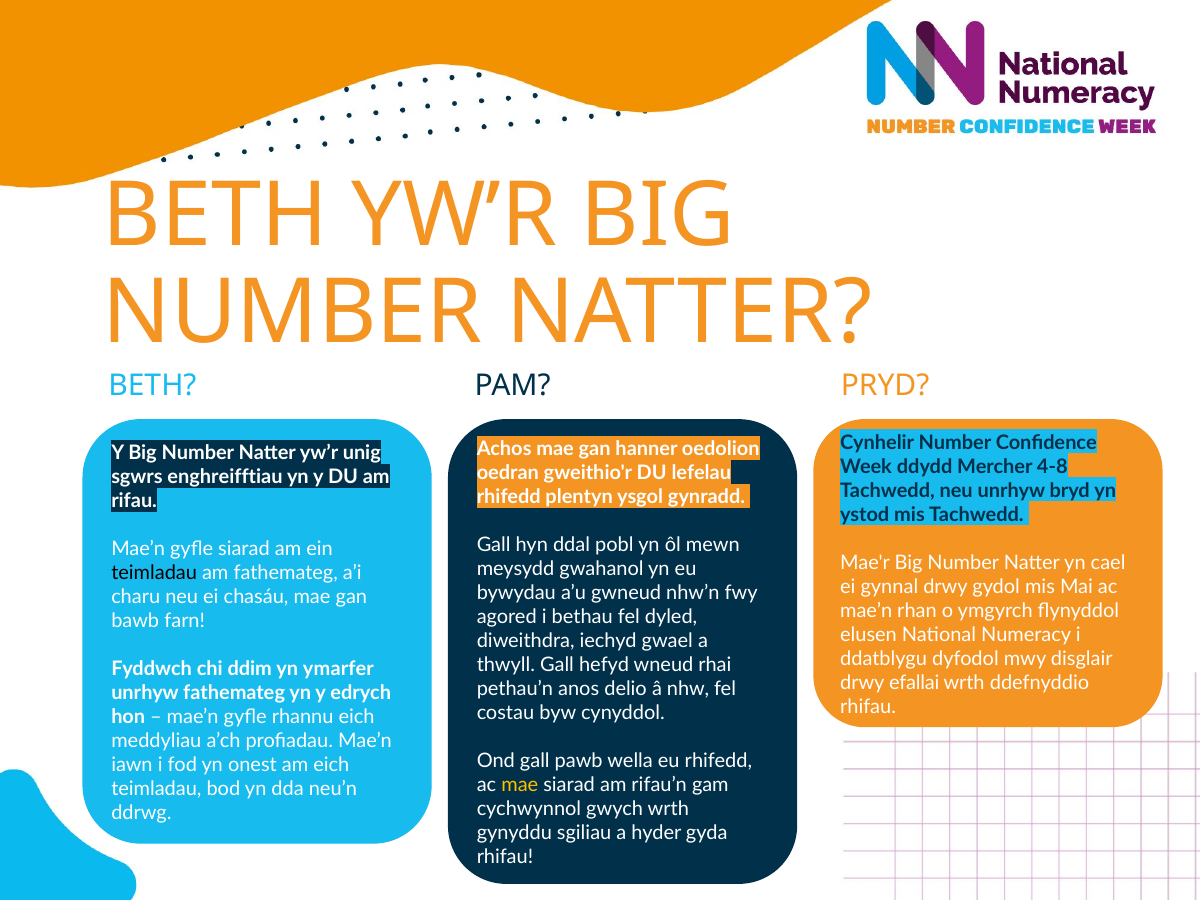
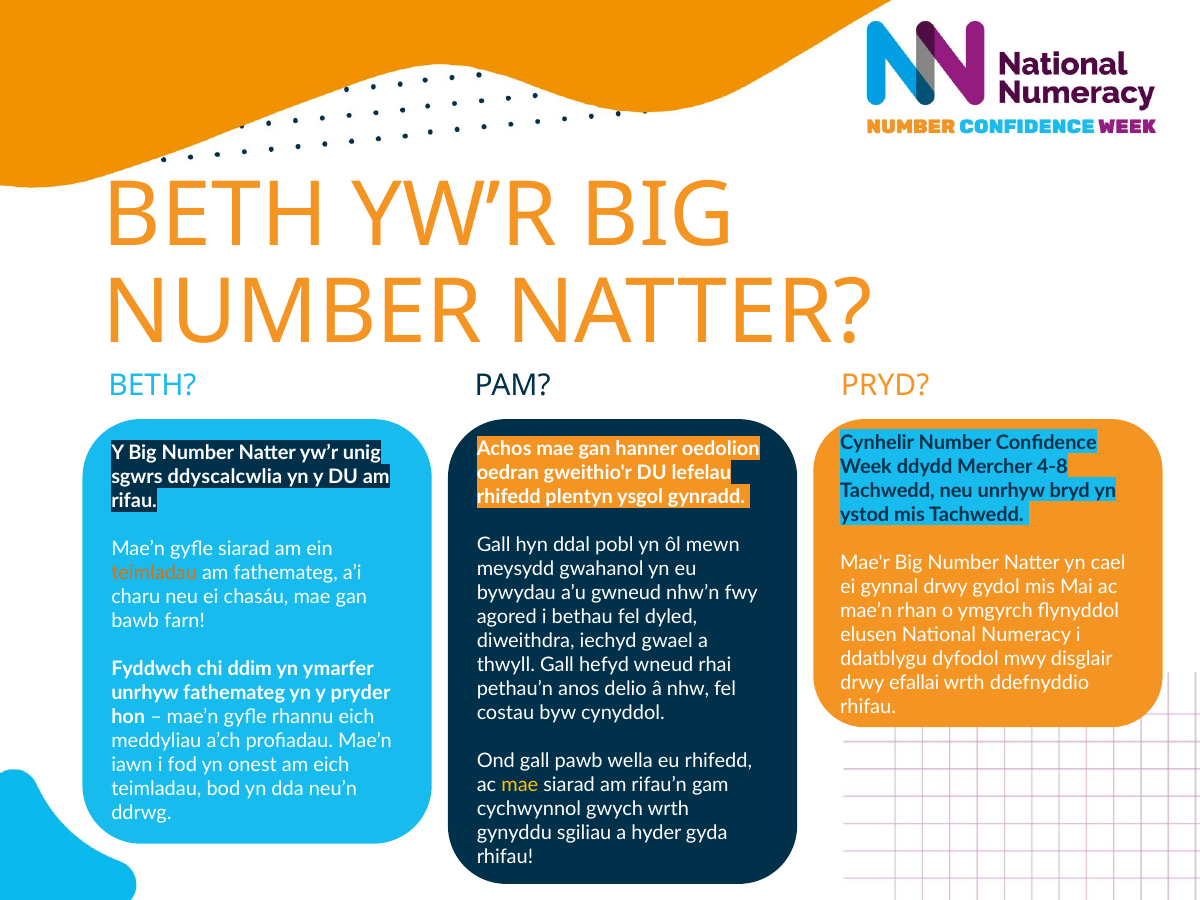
enghreifftiau: enghreifftiau -> ddyscalcwlia (225, 477)
teimladau colour: black -> orange (154, 573)
edrych: edrych -> pryder (361, 693)
